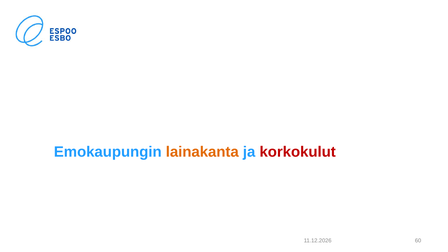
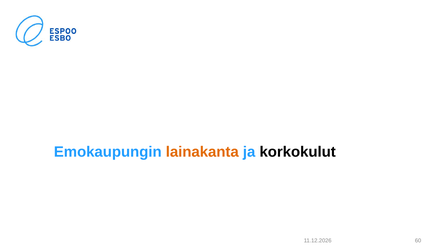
korkokulut colour: red -> black (298, 152)
